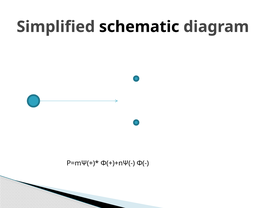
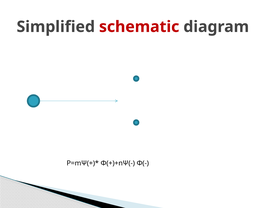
schematic colour: black -> red (139, 27)
